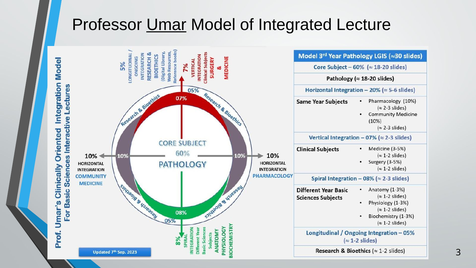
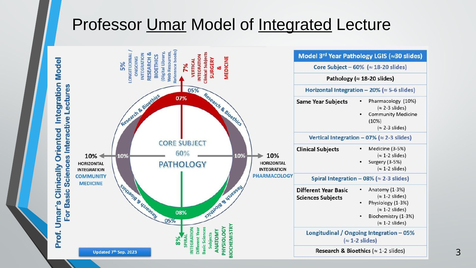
Integrated underline: none -> present (295, 25)
